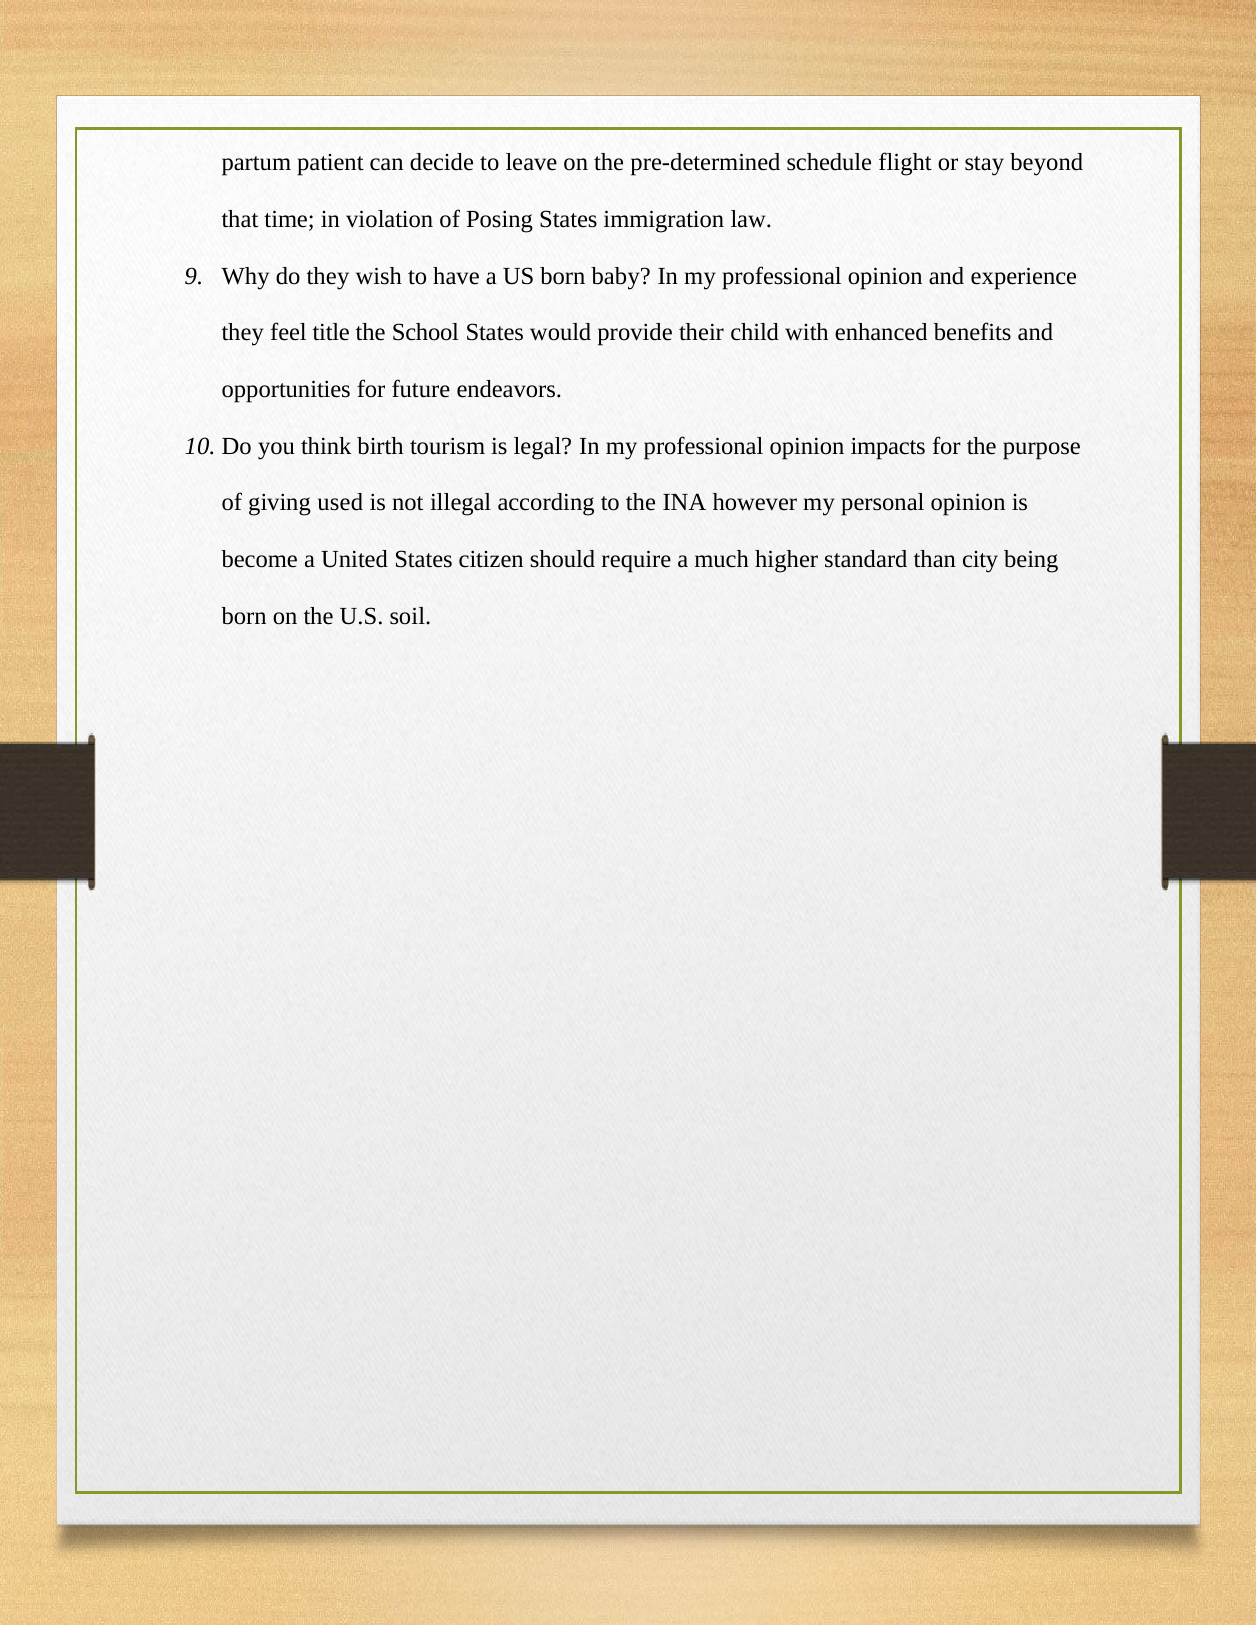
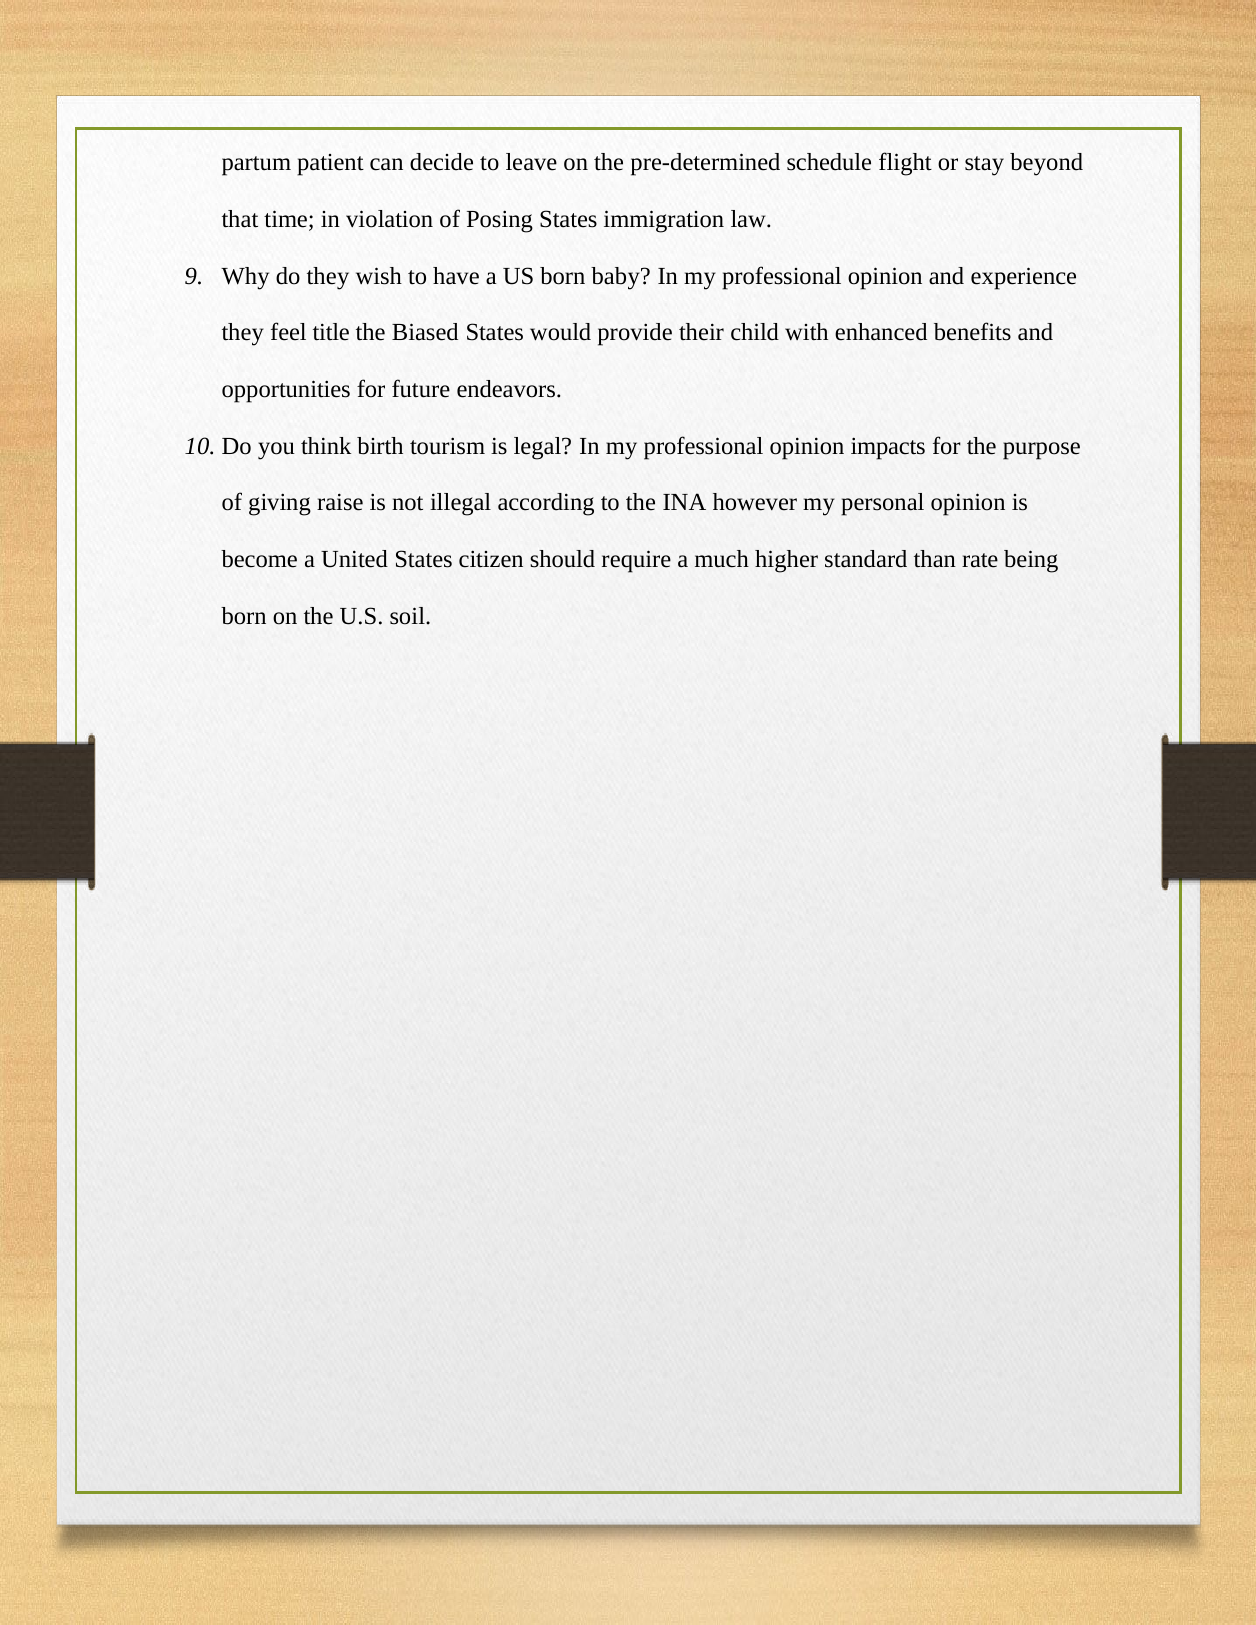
School: School -> Biased (425, 333)
used: used -> raise (340, 503)
city: city -> rate (980, 559)
